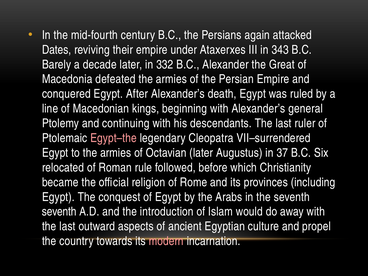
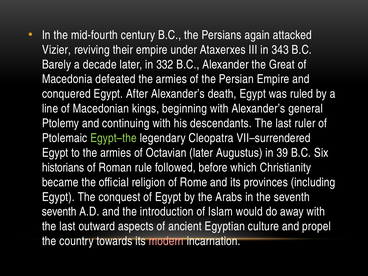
Dates: Dates -> Vizier (57, 50)
Egypt–the colour: pink -> light green (113, 138)
37: 37 -> 39 (282, 153)
relocated: relocated -> historians (63, 168)
